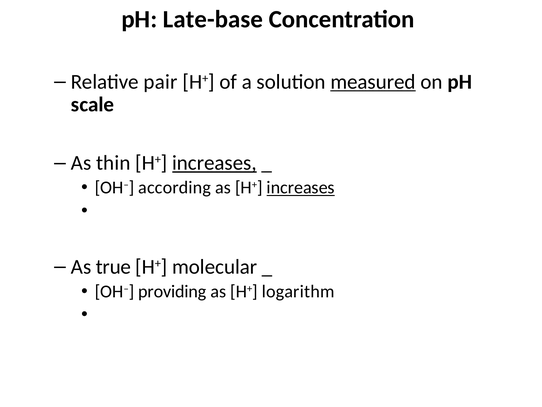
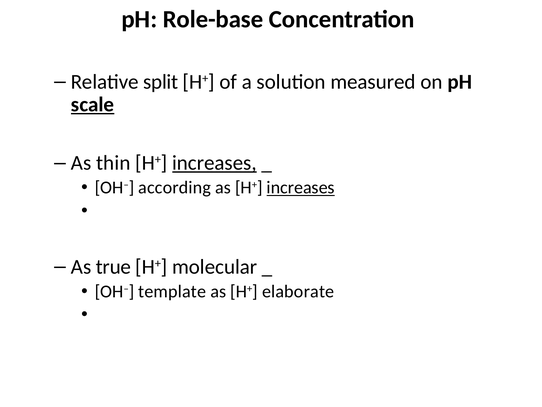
Late-base: Late-base -> Role-base (213, 19)
pair: pair -> split (161, 82)
measured underline: present -> none (373, 82)
scale underline: none -> present (93, 104)
providing: providing -> template (172, 291)
logarithm: logarithm -> elaborate (298, 291)
